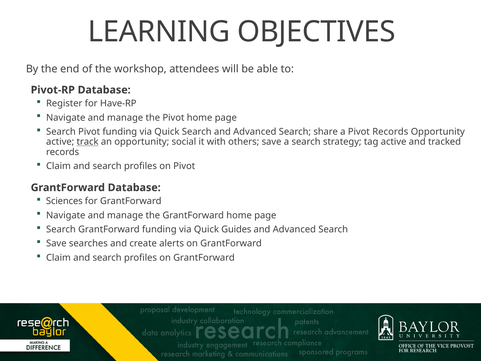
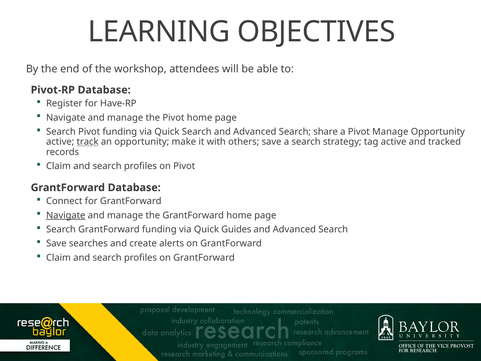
Pivot Records: Records -> Manage (390, 132)
social: social -> make (184, 142)
Sciences: Sciences -> Connect (64, 201)
Navigate underline: none -> present (66, 215)
